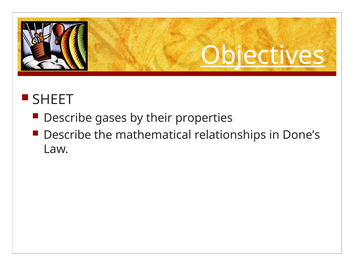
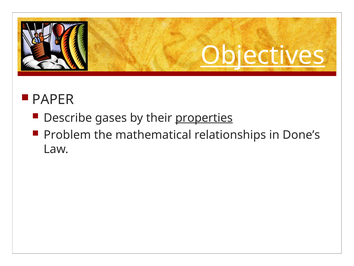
SHEET: SHEET -> PAPER (53, 99)
properties underline: none -> present (204, 118)
Describe: Describe -> Problem (67, 135)
